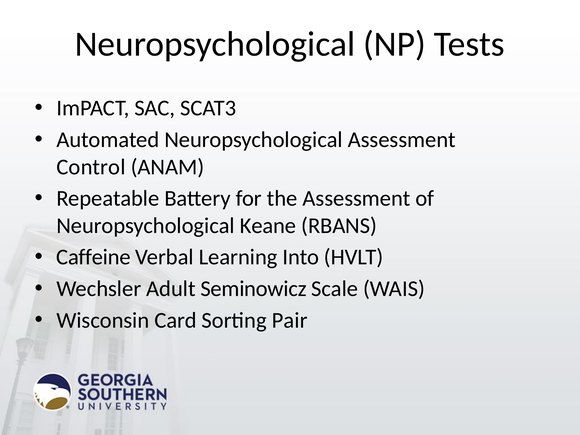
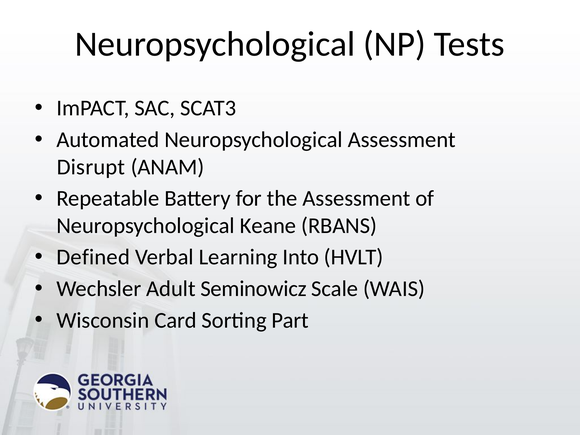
Control: Control -> Disrupt (91, 167)
Caffeine: Caffeine -> Defined (93, 257)
Pair: Pair -> Part (290, 320)
